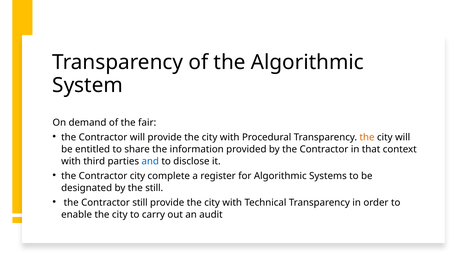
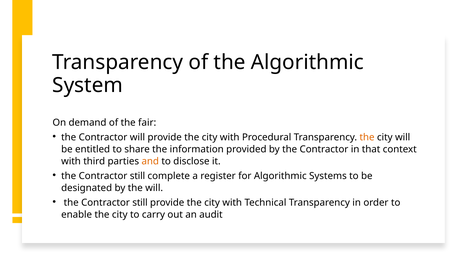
and colour: blue -> orange (150, 161)
city: city -> still (138, 176)
the still: still -> will (154, 188)
